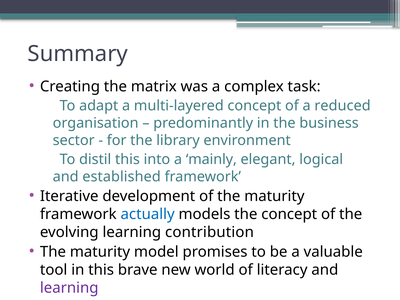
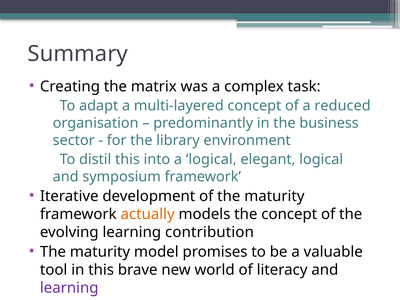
a mainly: mainly -> logical (211, 159)
established: established -> symposium (122, 177)
actually colour: blue -> orange (148, 214)
